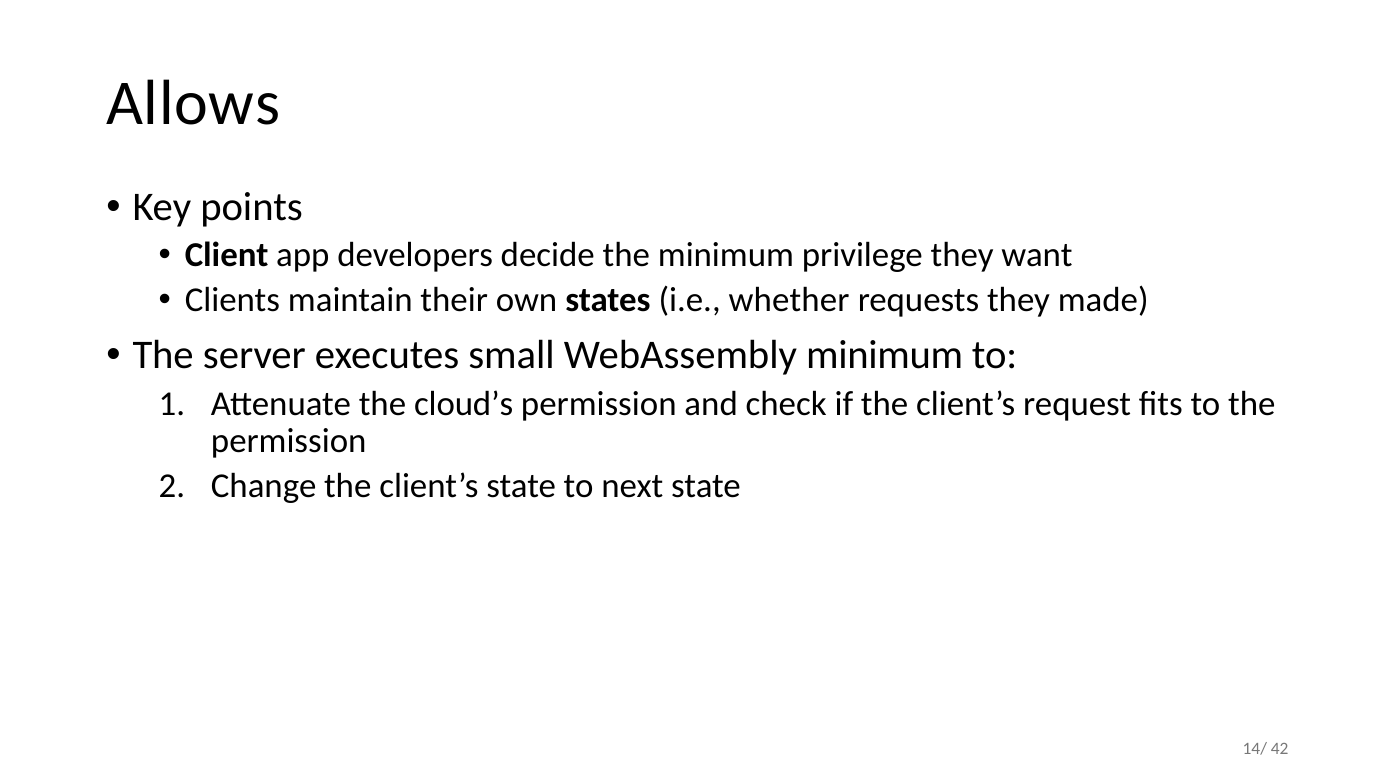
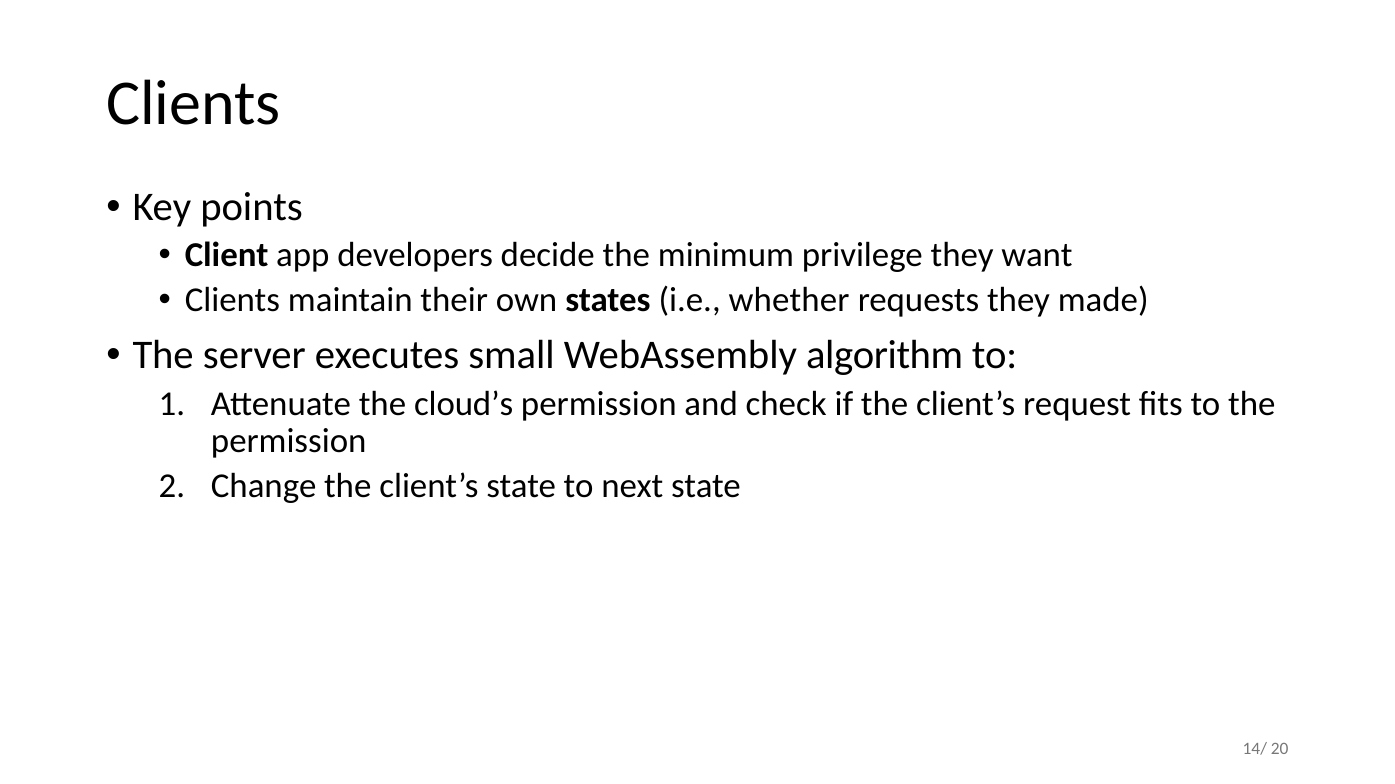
Allows: Allows -> Clients (194, 103)
WebAssembly minimum: minimum -> algorithm (885, 356)
42: 42 -> 20 (1280, 749)
